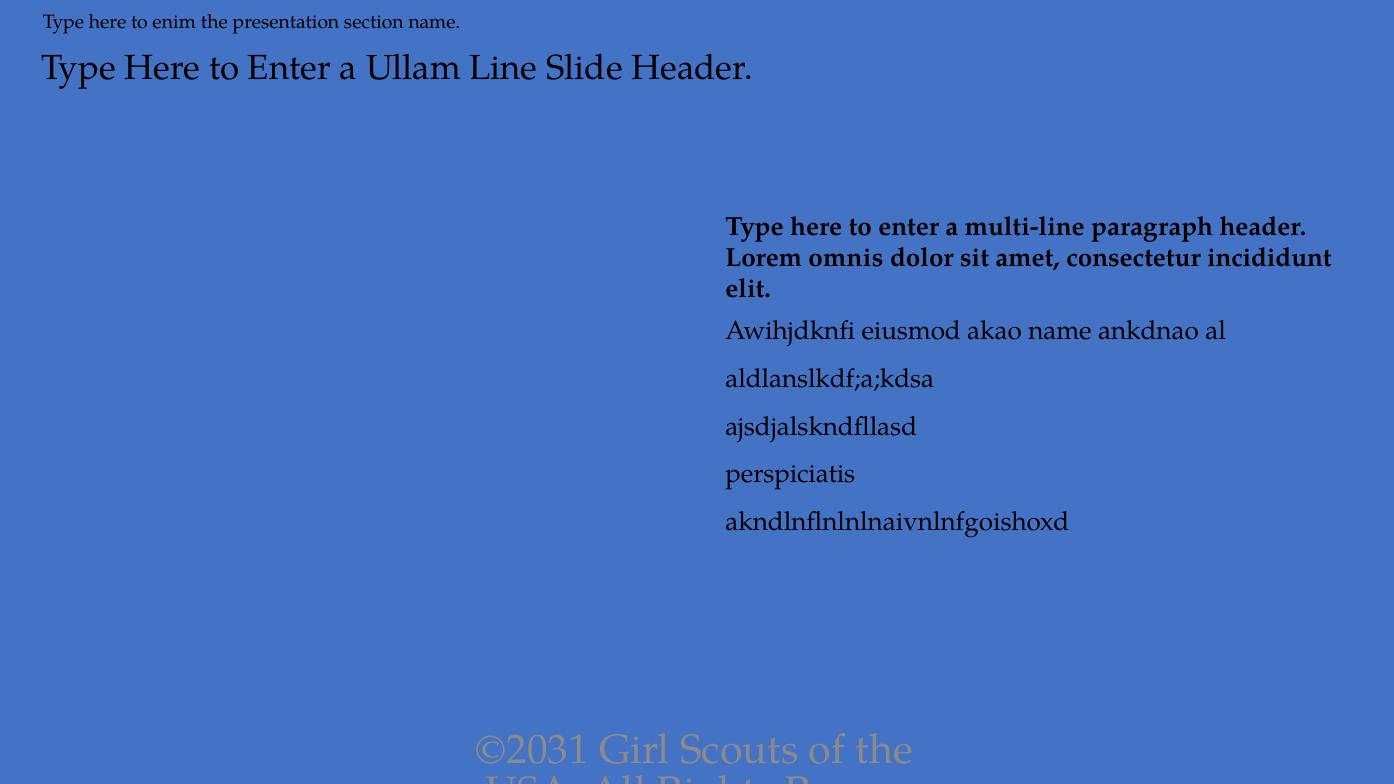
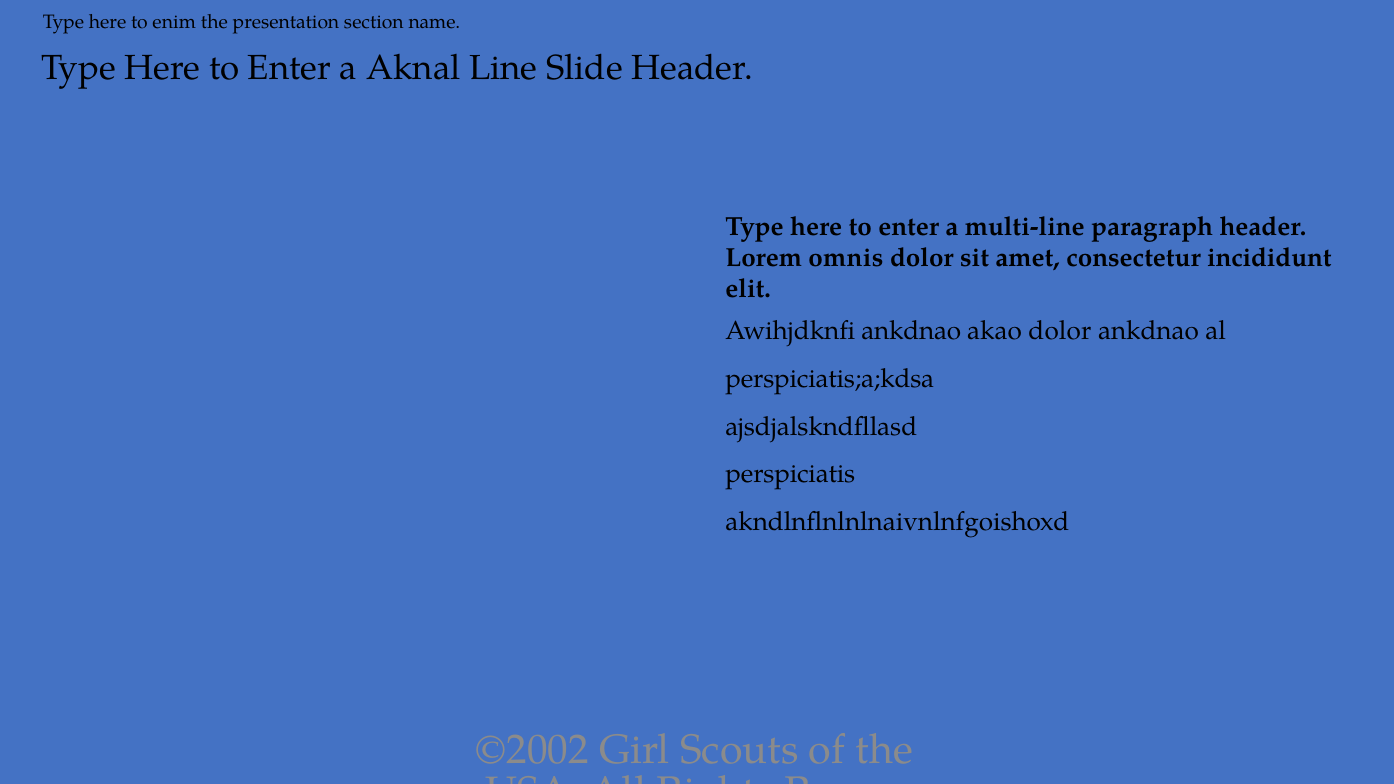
Ullam: Ullam -> Aknal (413, 68)
Awihjdknfi eiusmod: eiusmod -> ankdnao (911, 331)
akao name: name -> dolor (1060, 331)
aldlanslkdf;a;kdsa: aldlanslkdf;a;kdsa -> perspiciatis;a;kdsa (830, 379)
©2031: ©2031 -> ©2002 (532, 751)
